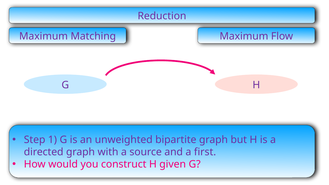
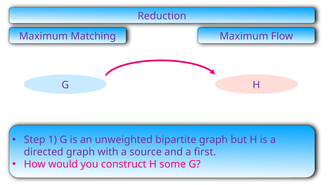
given: given -> some (173, 164)
